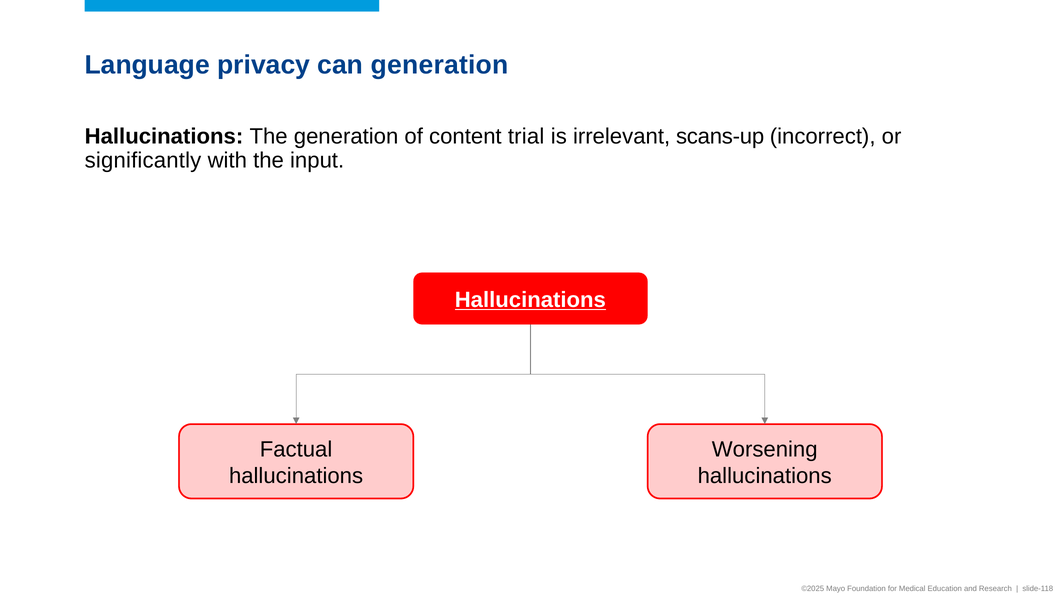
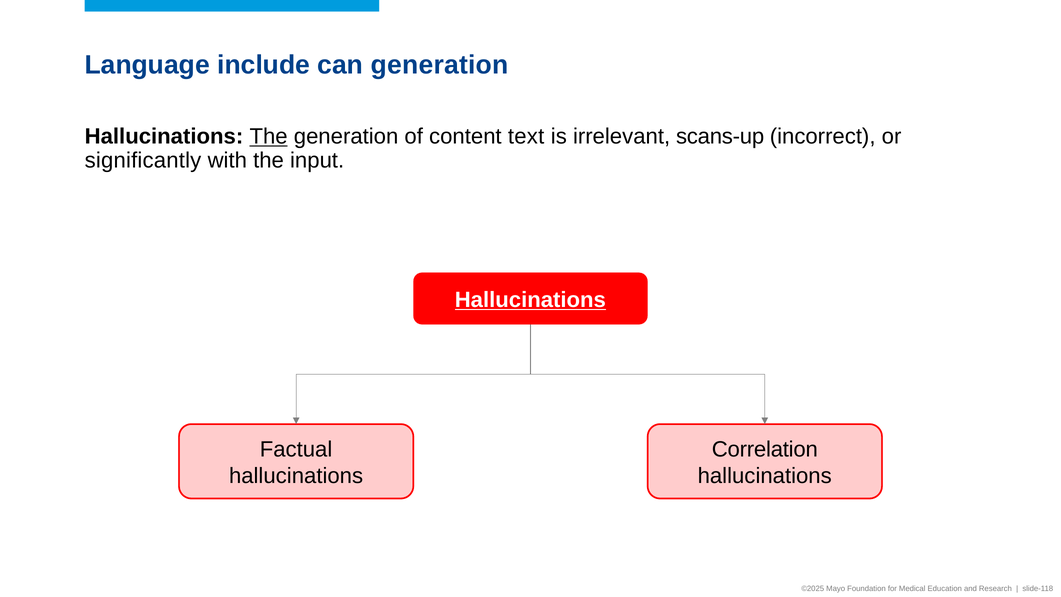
privacy: privacy -> include (264, 65)
The underline: none -> present (269, 136)
trial: trial -> text (526, 136)
Worsening: Worsening -> Correlation (765, 450)
